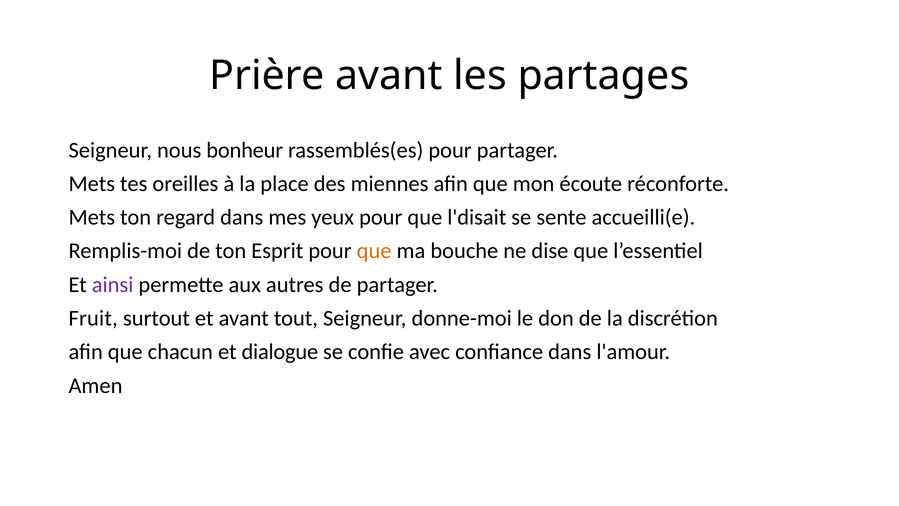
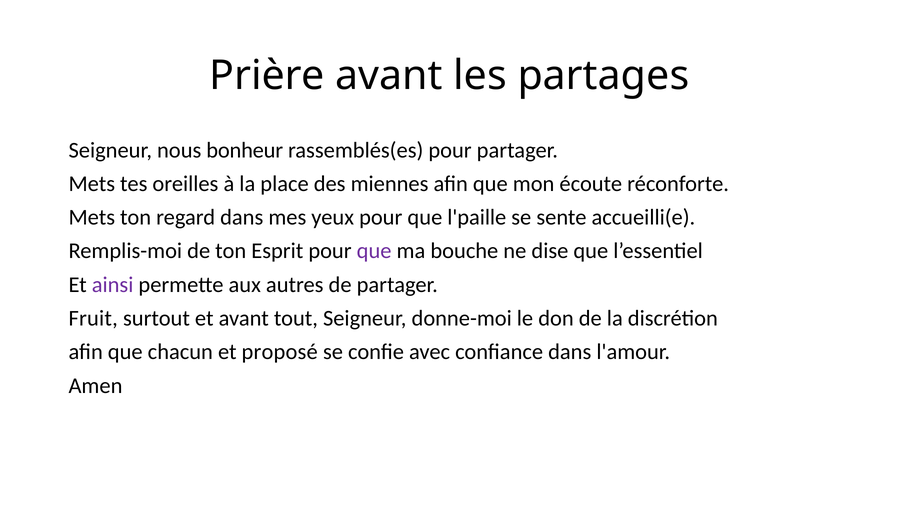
l'disait: l'disait -> l'paille (477, 217)
que colour: orange -> purple (374, 251)
dialogue: dialogue -> proposé (280, 352)
